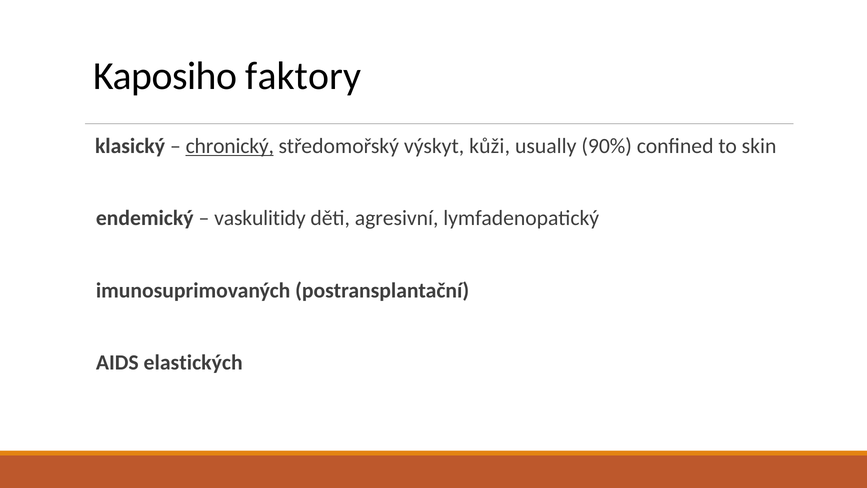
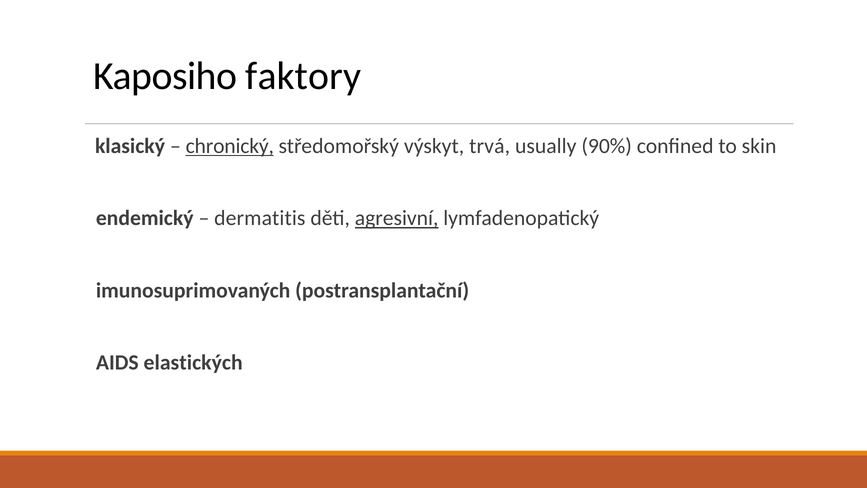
kůži: kůži -> trvá (490, 146)
vaskulitidy: vaskulitidy -> dermatitis (260, 218)
agresivní underline: none -> present (397, 218)
